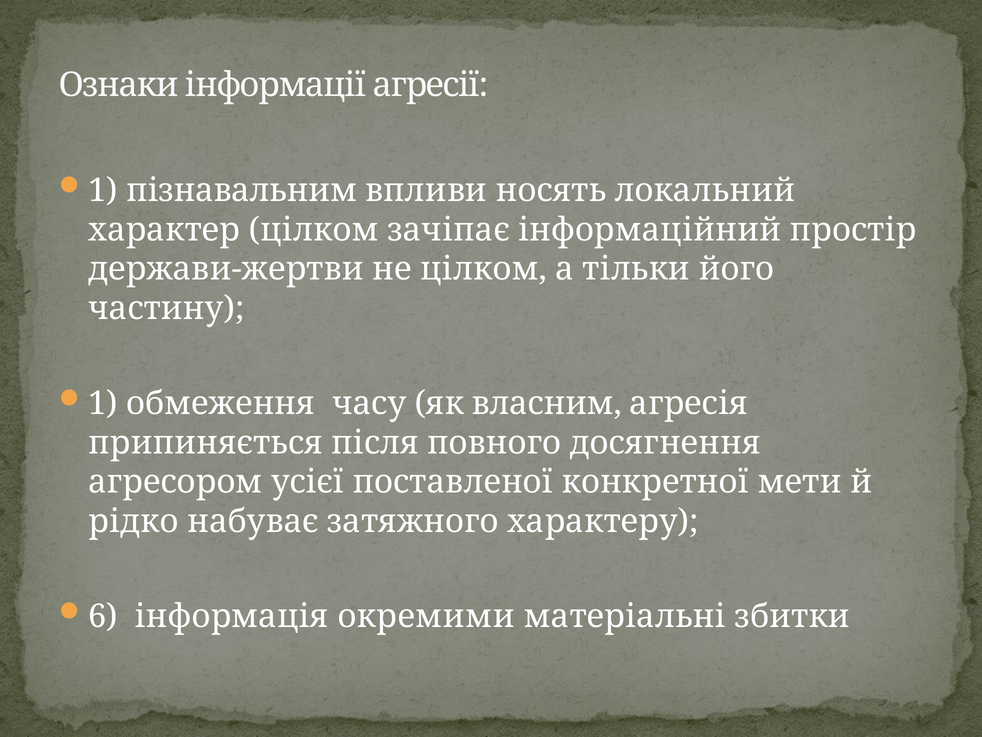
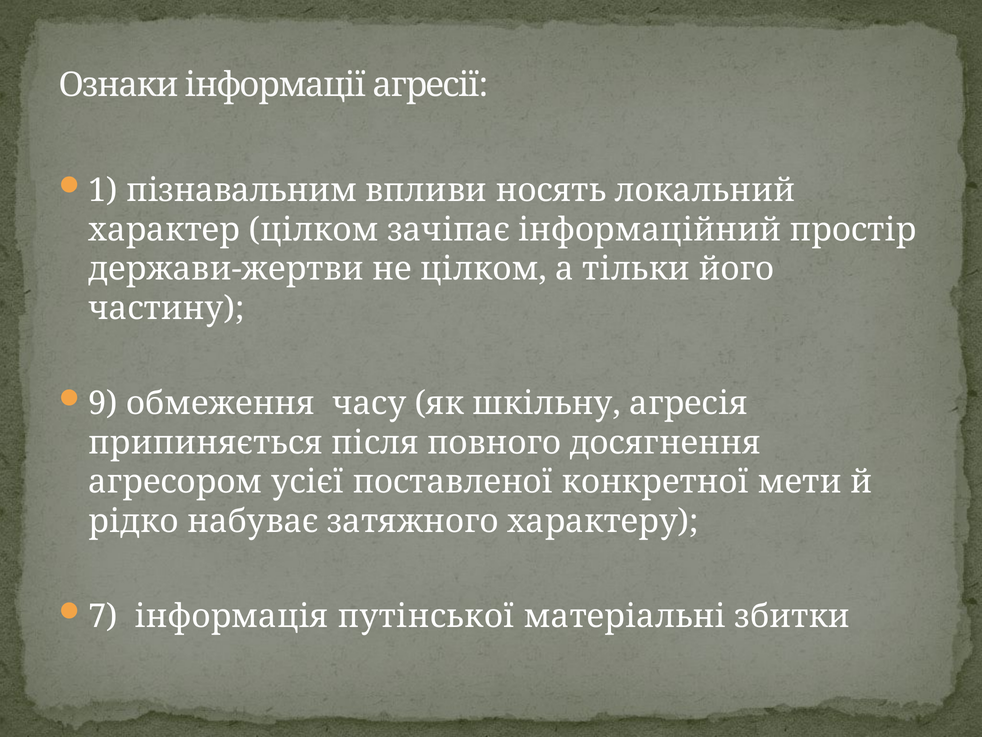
1: 1 -> 9 (103, 403)
власним: власним -> шкільну (547, 403)
6: 6 -> 7 (103, 616)
окремими: окремими -> путінської (426, 616)
